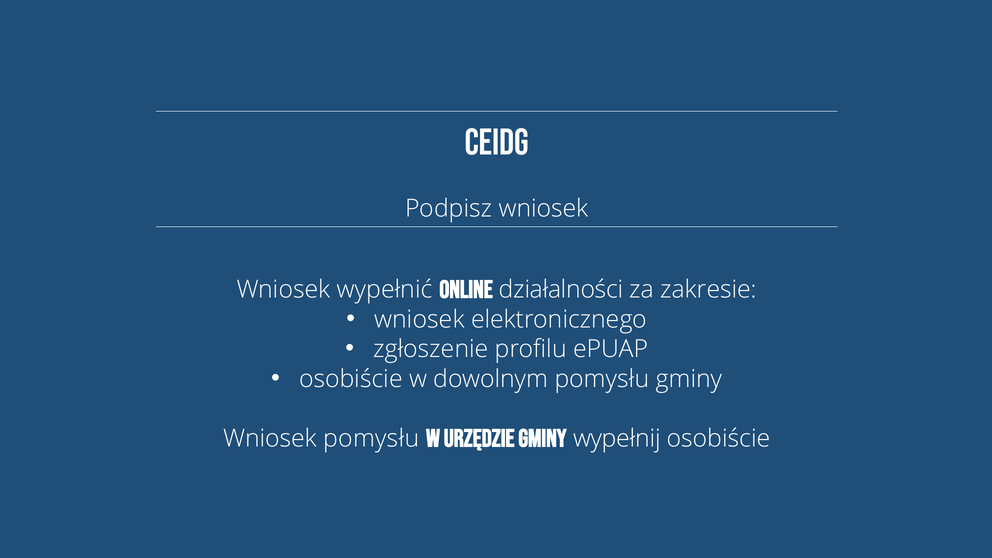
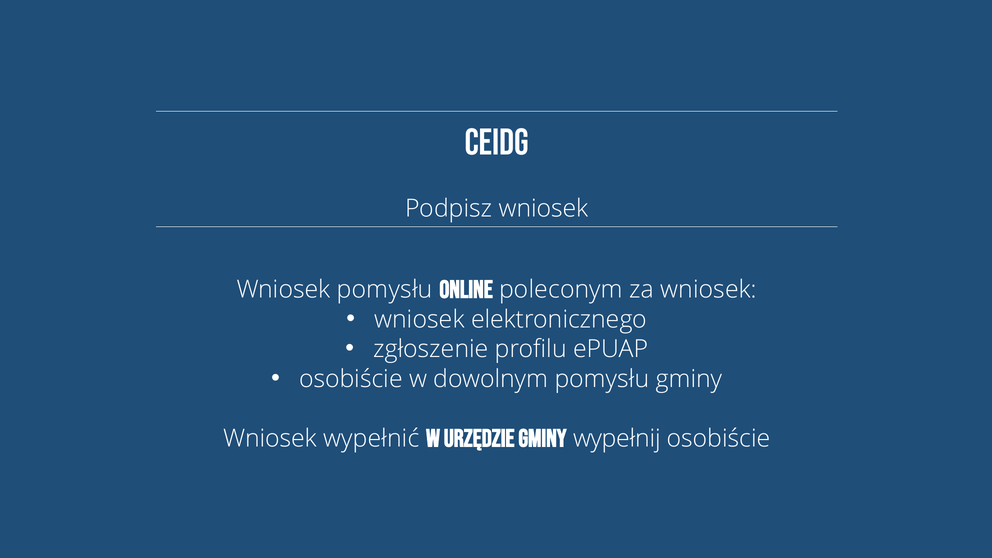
Wniosek wypełnić: wypełnić -> pomysłu (385, 290)
działalności: działalności -> poleconym (561, 290)
za zakresie: zakresie -> wniosek (709, 290)
Wniosek pomysłu: pomysłu -> wypełnić (371, 438)
